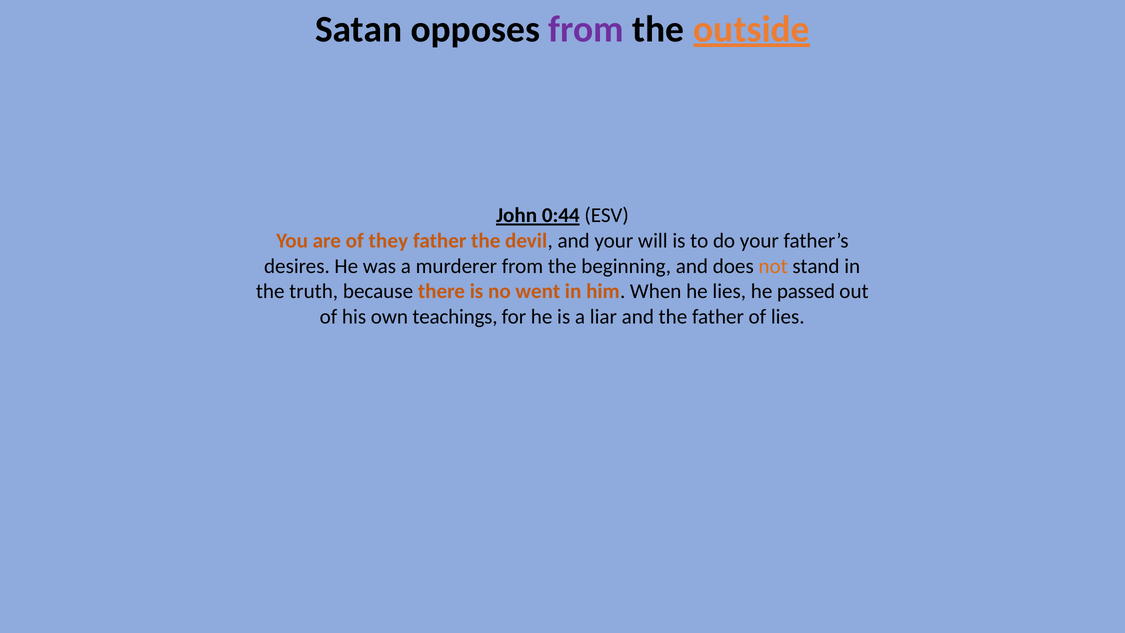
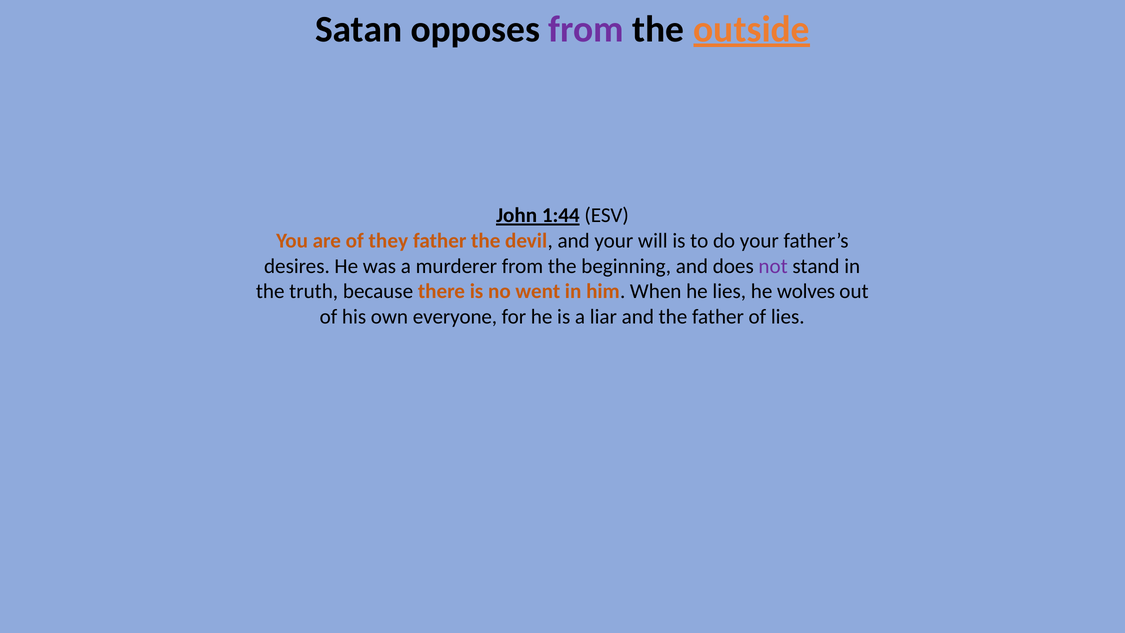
0:44: 0:44 -> 1:44 (561, 215)
not colour: orange -> purple (773, 266)
passed: passed -> wolves (806, 291)
teachings: teachings -> everyone (455, 317)
